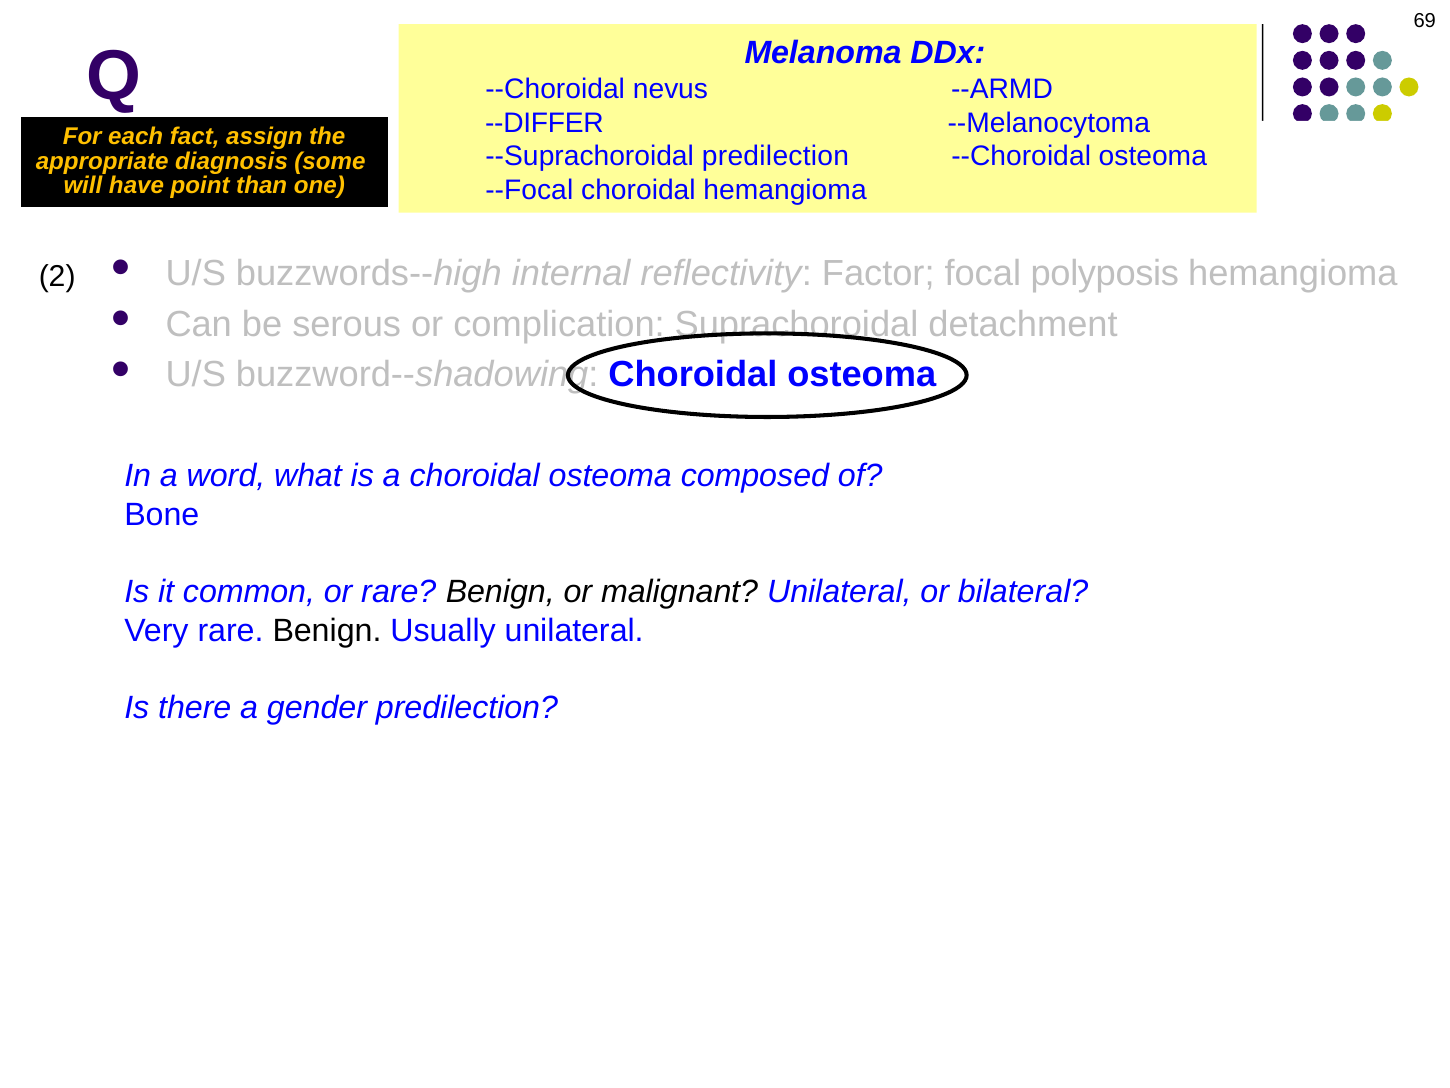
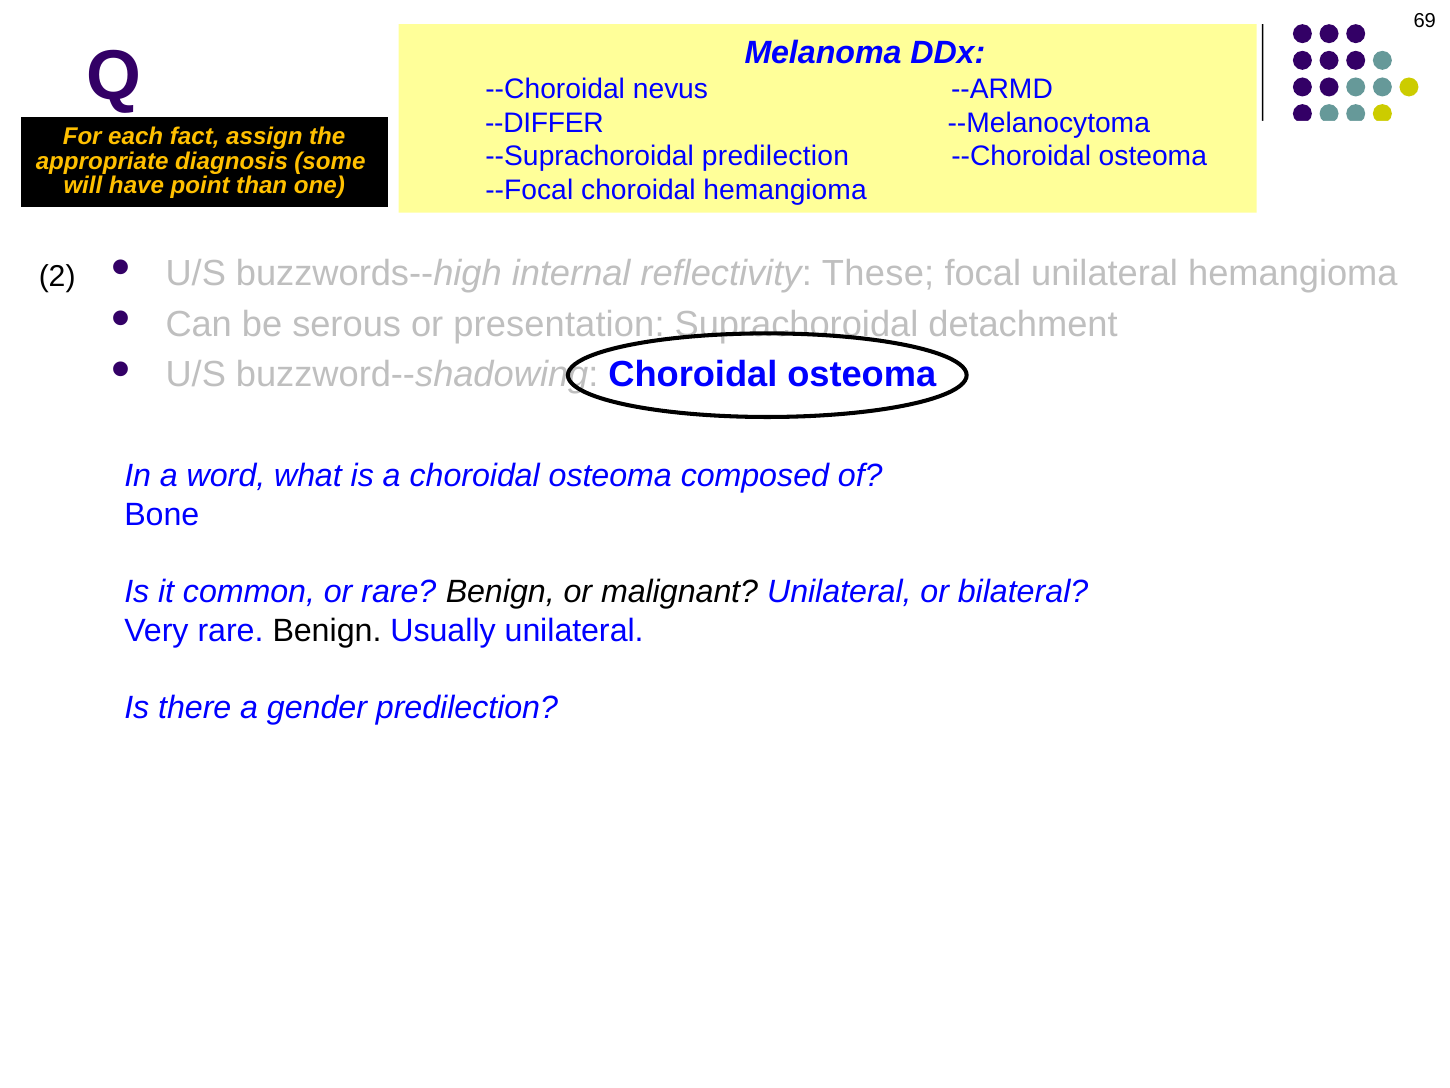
Factor: Factor -> These (878, 273)
focal polyposis: polyposis -> unilateral (1105, 273)
complication: complication -> presentation (559, 324)
